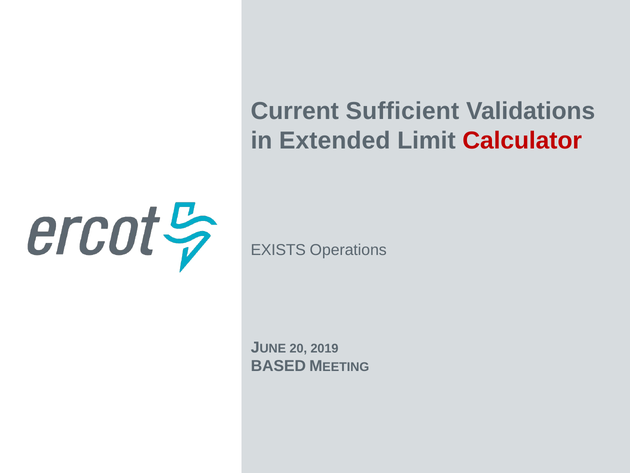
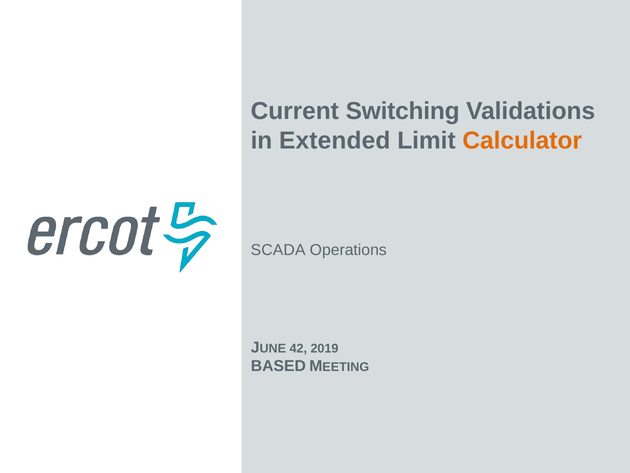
Sufficient: Sufficient -> Switching (403, 111)
Calculator colour: red -> orange (522, 140)
EXISTS: EXISTS -> SCADA (278, 250)
20: 20 -> 42 (298, 348)
